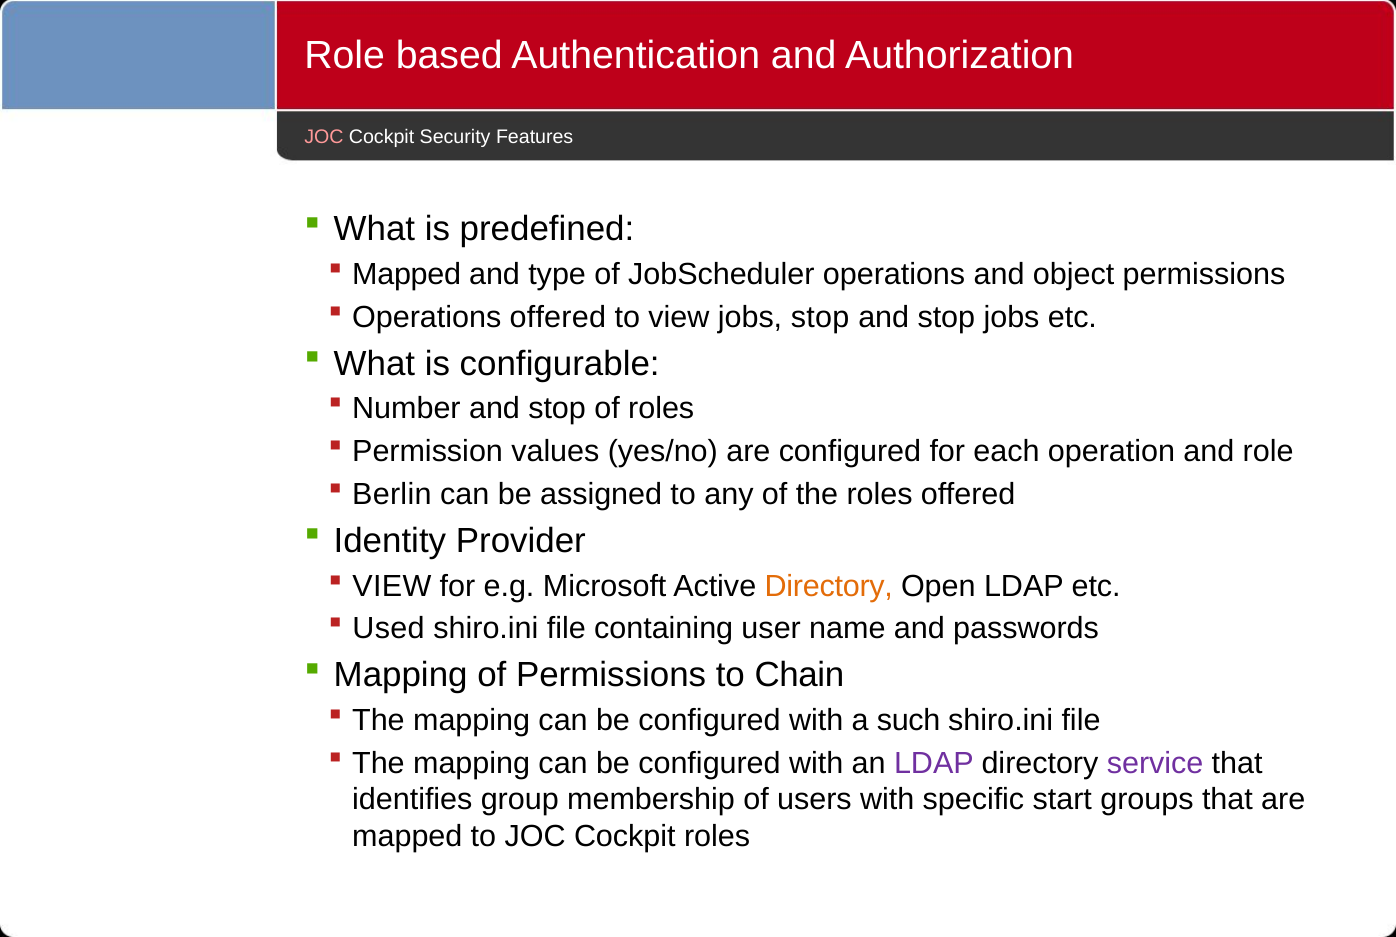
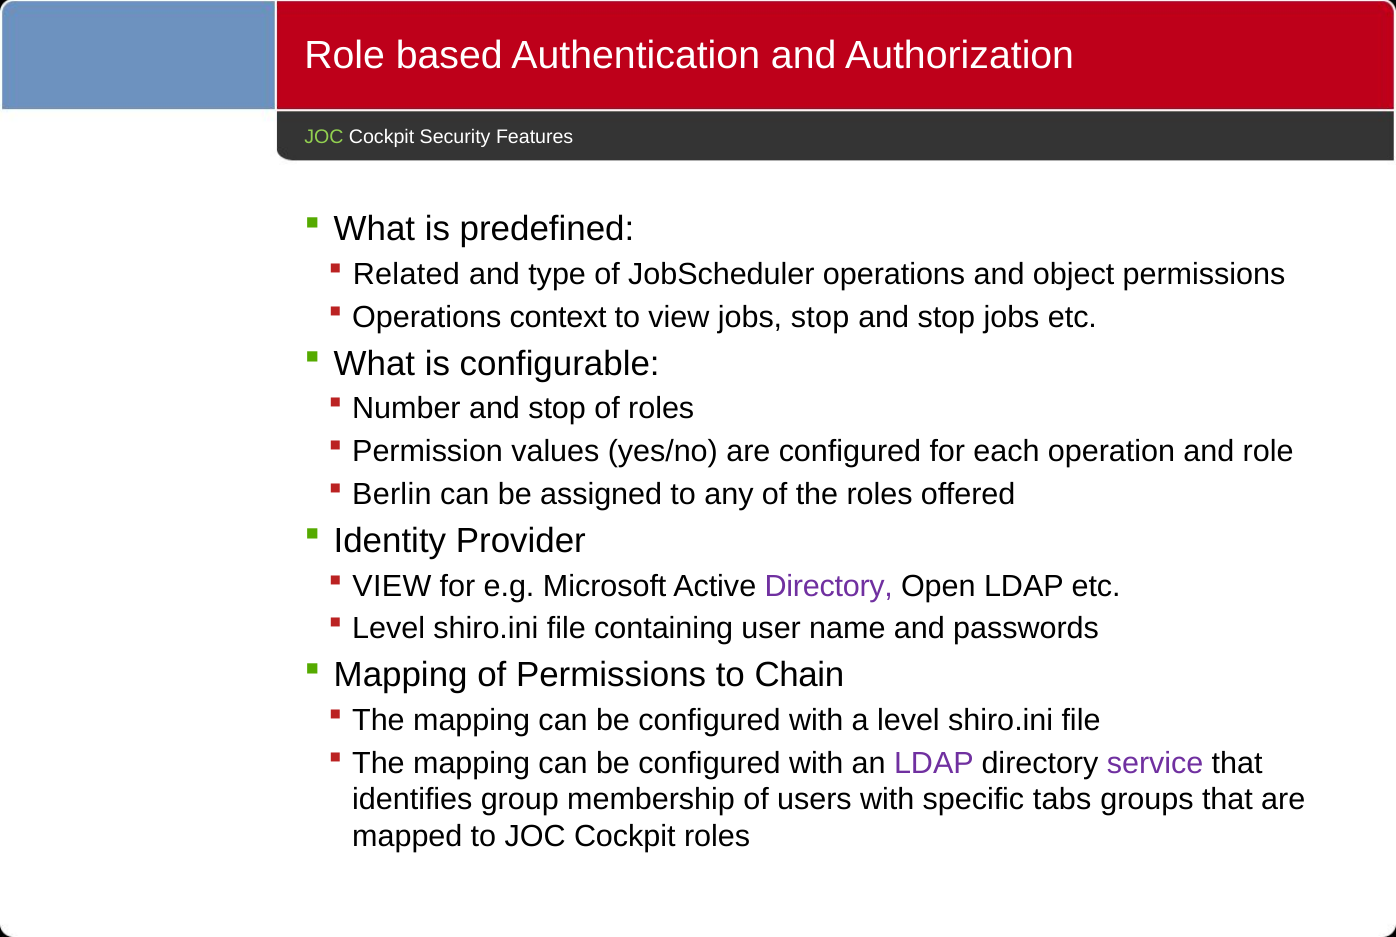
JOC colour: pink -> light green (324, 137)
Mapped: Mapped -> Related (406, 275)
Operations offered: offered -> context (558, 317)
Directory colour: orange -> purple (829, 586)
Used: Used -> Level (389, 629)
a such: such -> level (908, 721)
start: start -> tabs (1062, 800)
